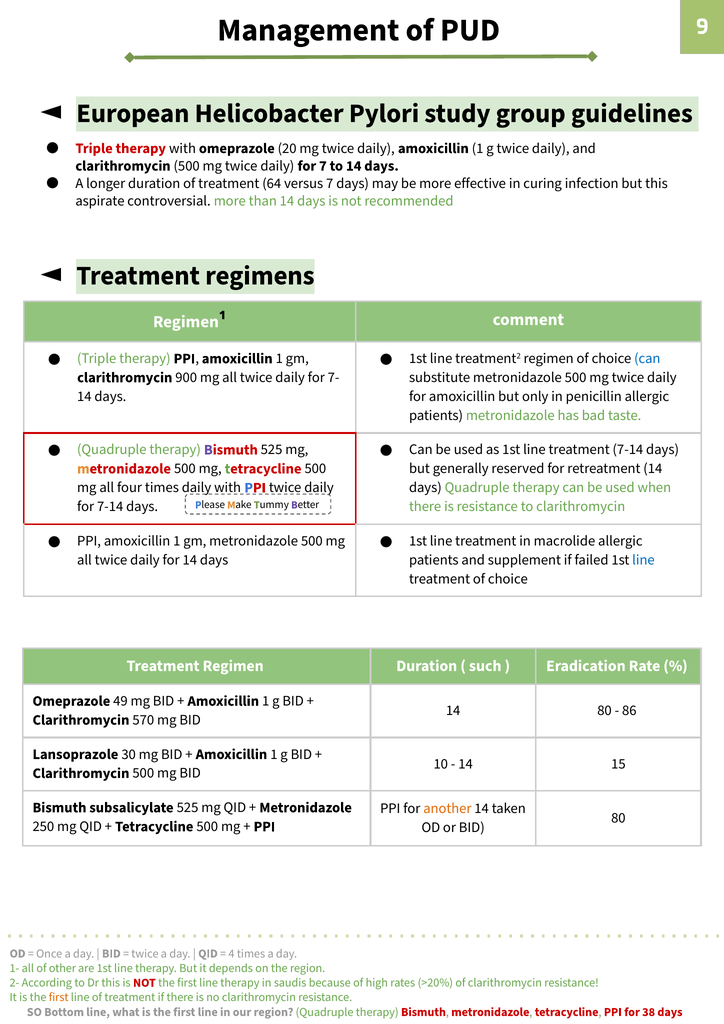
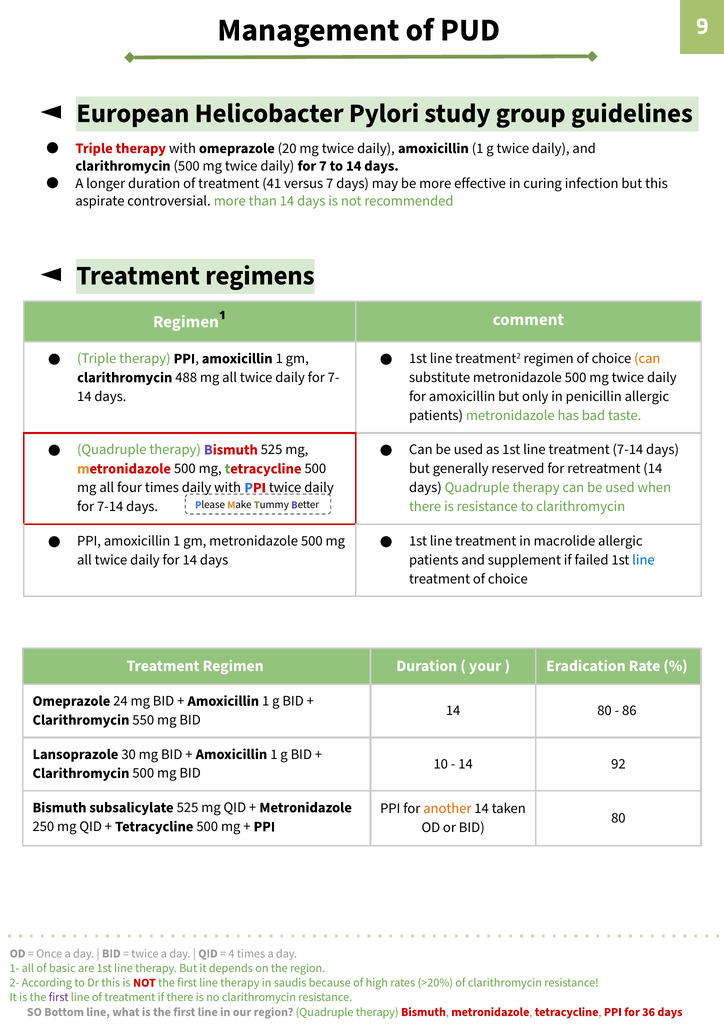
64: 64 -> 41 (272, 183)
can colour: blue -> orange (647, 358)
900: 900 -> 488 (186, 377)
such: such -> your (485, 666)
49: 49 -> 24 (120, 701)
570: 570 -> 550 (143, 720)
15: 15 -> 92 (618, 764)
other: other -> basic (62, 968)
first colour: orange -> purple (59, 997)
38: 38 -> 36 (649, 1012)
